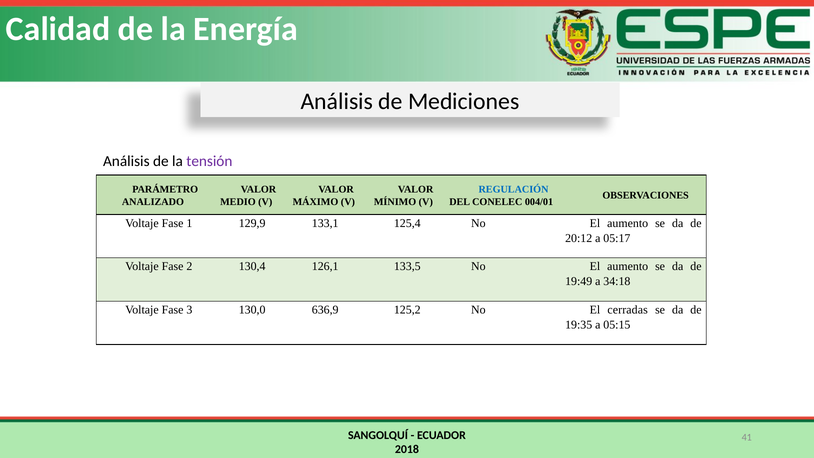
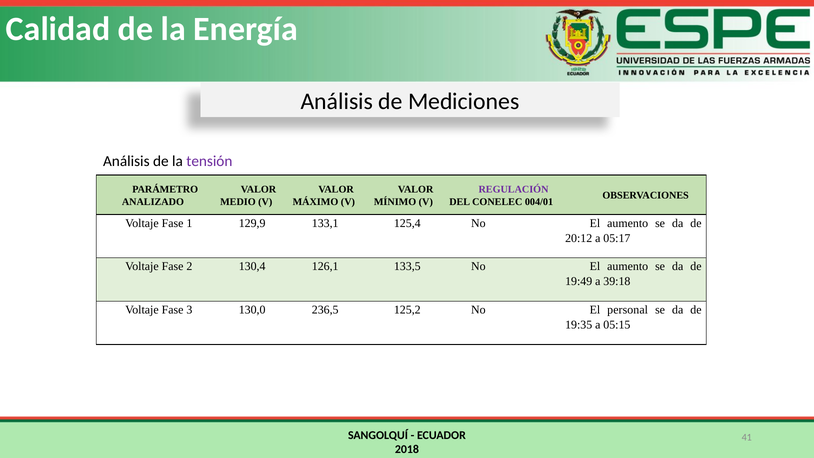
REGULACIÓN colour: blue -> purple (514, 189)
34:18: 34:18 -> 39:18 (617, 281)
636,9: 636,9 -> 236,5 (325, 310)
cerradas: cerradas -> personal (628, 310)
